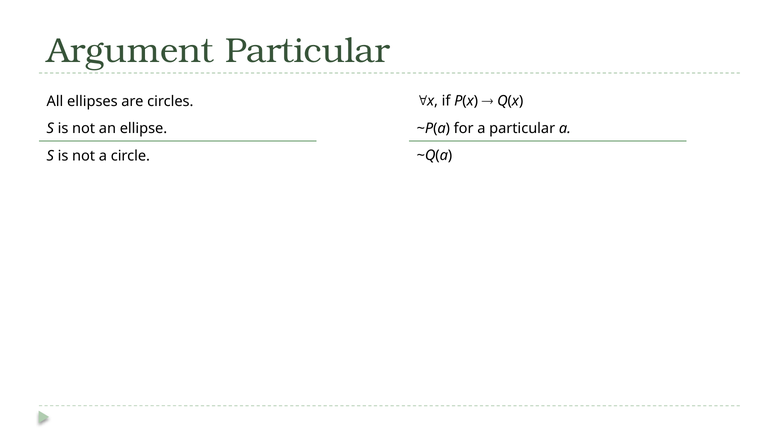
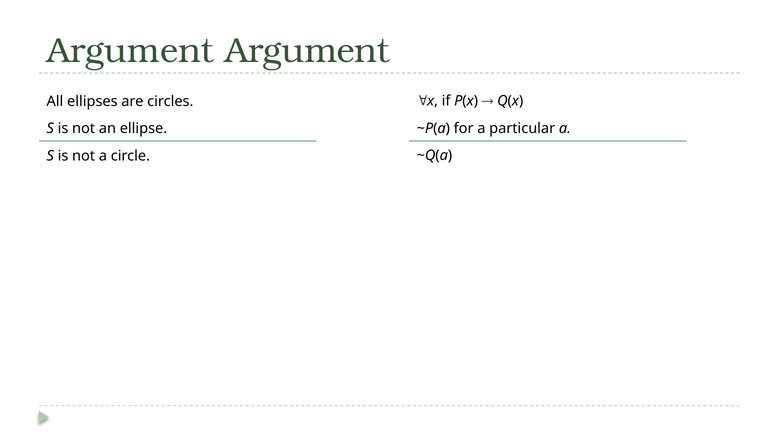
Argument Particular: Particular -> Argument (307, 51)
